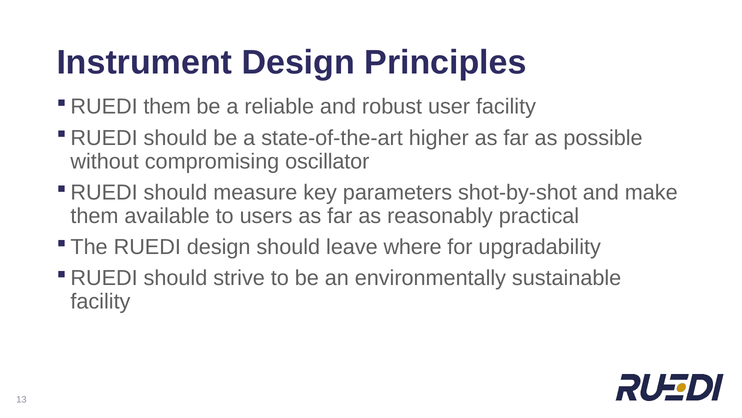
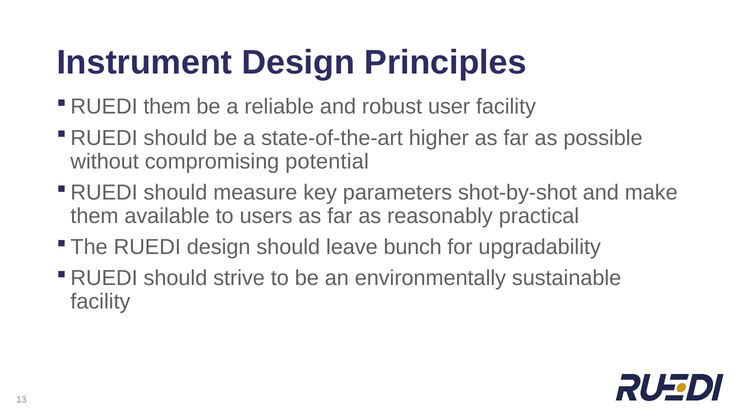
oscillator: oscillator -> potential (327, 161)
where: where -> bunch (413, 247)
